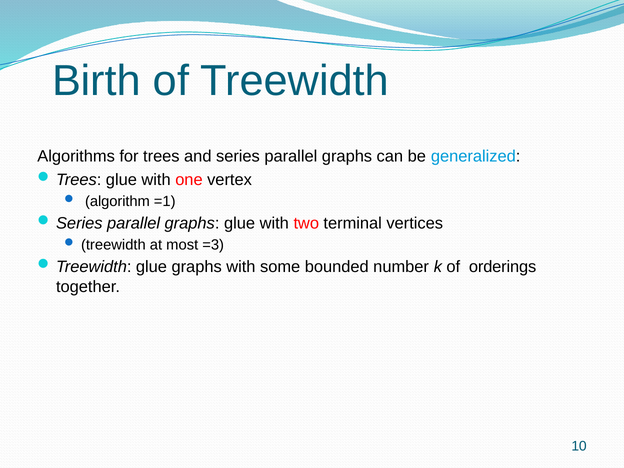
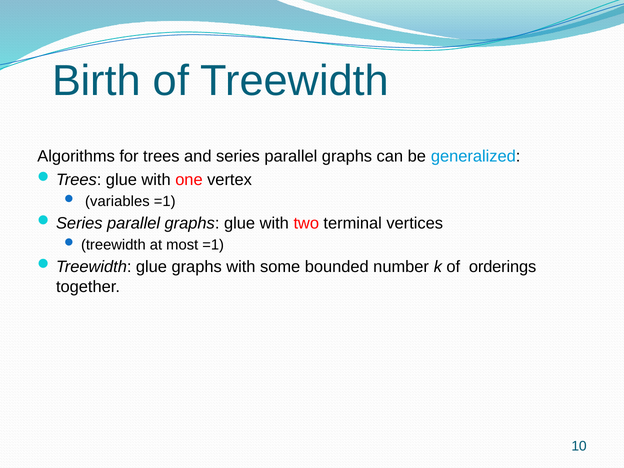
algorithm: algorithm -> variables (117, 201)
most =3: =3 -> =1 (213, 245)
